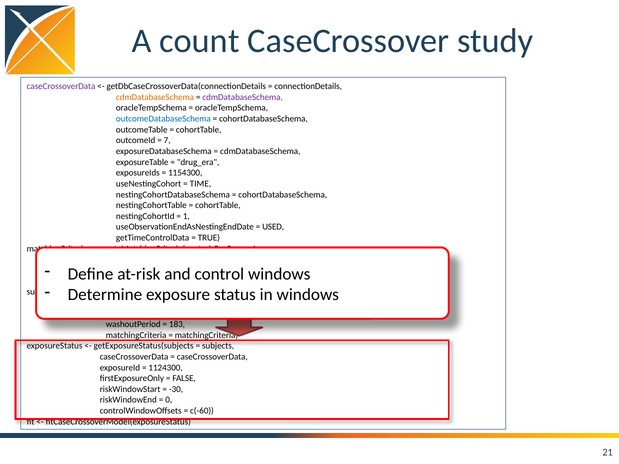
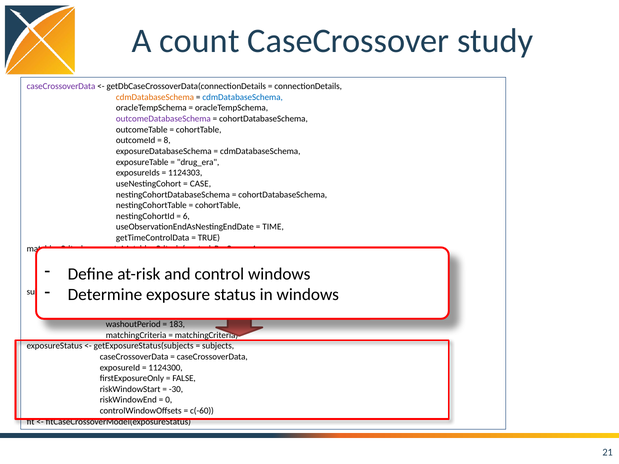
cdmDatabaseSchema colour: purple -> blue (243, 97)
outcomeDatabaseSchema colour: blue -> purple (163, 119)
7: 7 -> 8 (167, 141)
1154300: 1154300 -> 1124303 (185, 173)
TIME: TIME -> CASE (200, 184)
1: 1 -> 6 (186, 216)
USED: USED -> TIME (273, 227)
